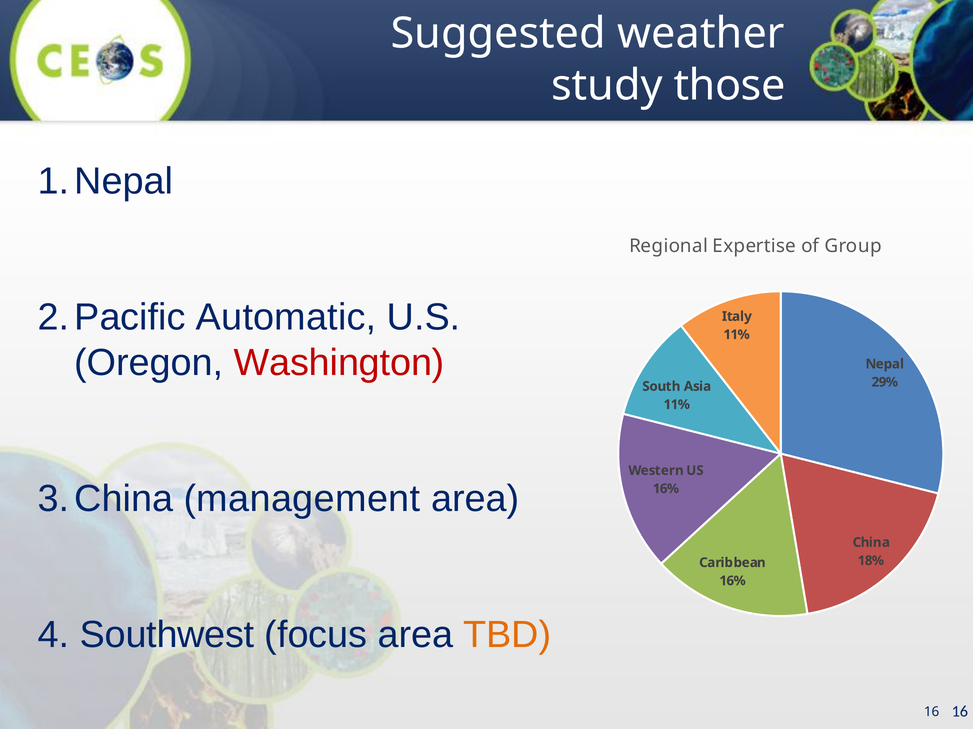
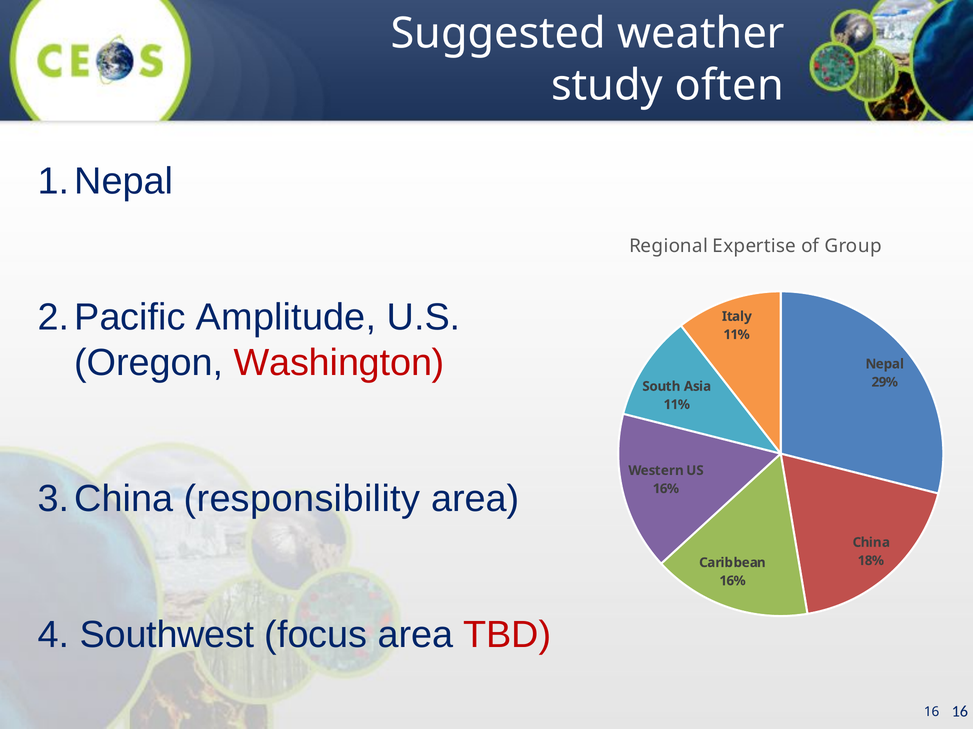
those: those -> often (729, 86)
Automatic: Automatic -> Amplitude (286, 318)
management: management -> responsibility (302, 499)
TBD colour: orange -> red (507, 636)
